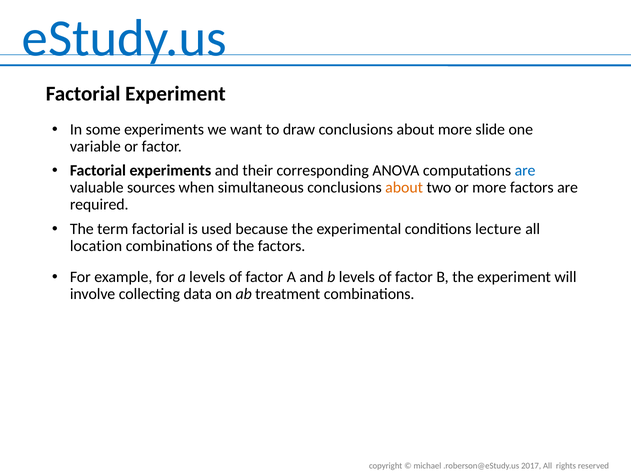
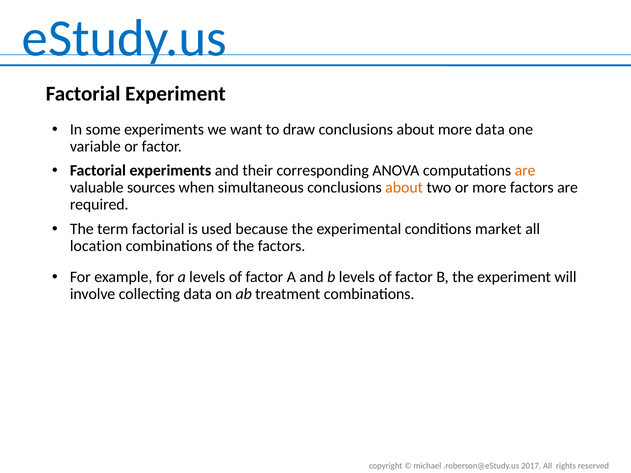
more slide: slide -> data (490, 130)
are colour: blue -> orange (525, 170)
lecture: lecture -> market (498, 229)
